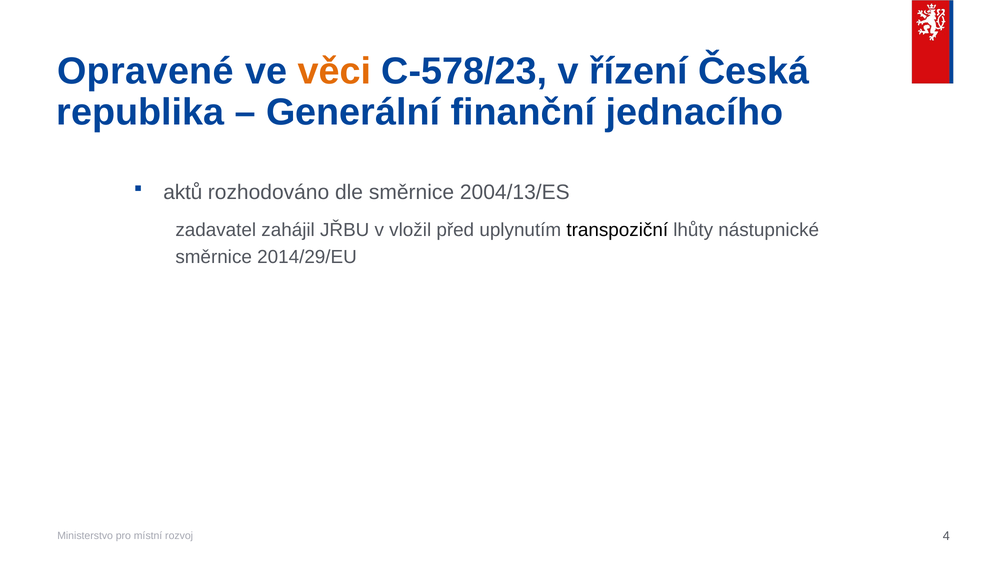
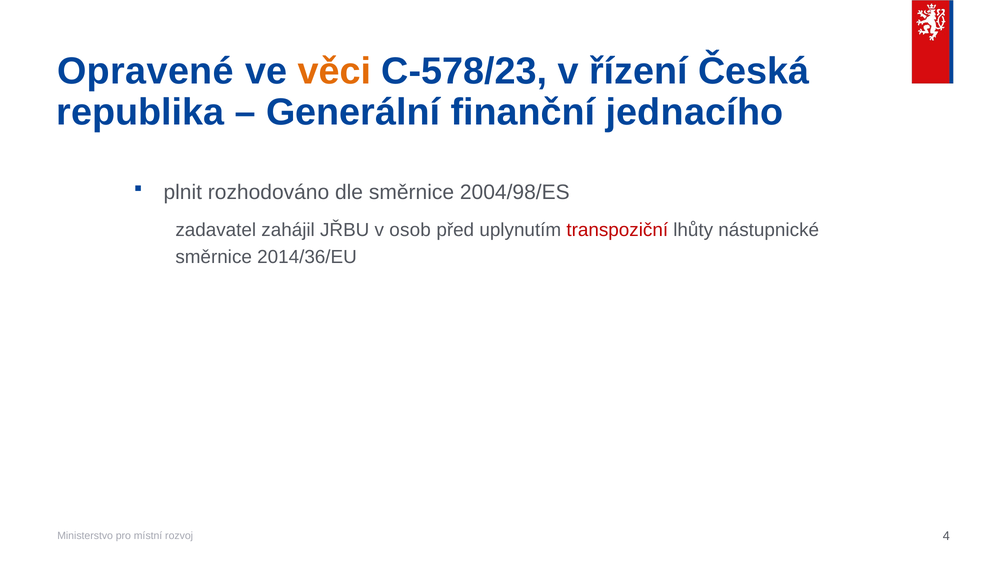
aktů: aktů -> plnit (183, 192)
2004/13/ES: 2004/13/ES -> 2004/98/ES (515, 192)
vložil: vložil -> osob (410, 230)
transpoziční colour: black -> red (617, 230)
2014/29/EU: 2014/29/EU -> 2014/36/EU (307, 257)
